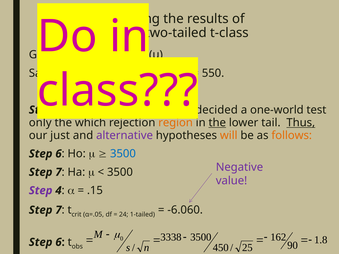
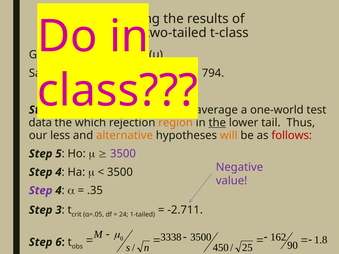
550: 550 -> 794 (213, 73)
decided: decided -> average (217, 110)
only: only -> data (40, 123)
Thus underline: present -> none (301, 123)
just: just -> less (60, 135)
alternative colour: purple -> orange (125, 135)
follows colour: orange -> red (292, 135)
6: 6 -> 5 (58, 154)
3500 colour: blue -> purple (123, 154)
7: 7 -> 4 (58, 172)
.15: .15 -> .35 (95, 191)
7: 7 -> 3 (58, 210)
-6.060: -6.060 -> -2.711 (185, 210)
